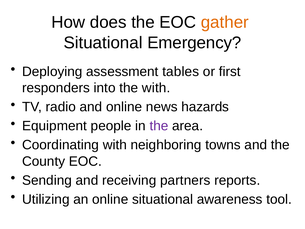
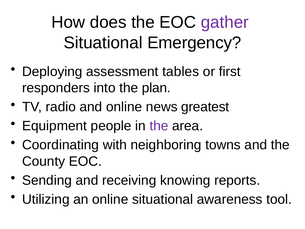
gather colour: orange -> purple (225, 22)
the with: with -> plan (156, 88)
hazards: hazards -> greatest (205, 107)
partners: partners -> knowing (185, 180)
